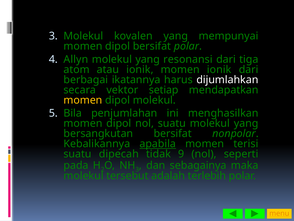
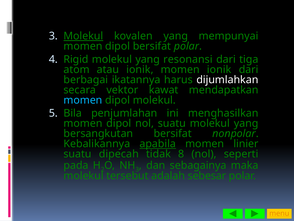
Molekul underline: none -> present (83, 36)
Allyn: Allyn -> Rigid (76, 59)
setiap: setiap -> kawat (164, 90)
momen colour: yellow -> light blue (83, 100)
terisi: terisi -> linier (246, 144)
9: 9 -> 8 (181, 154)
terlebih: terlebih -> sebesar (207, 175)
